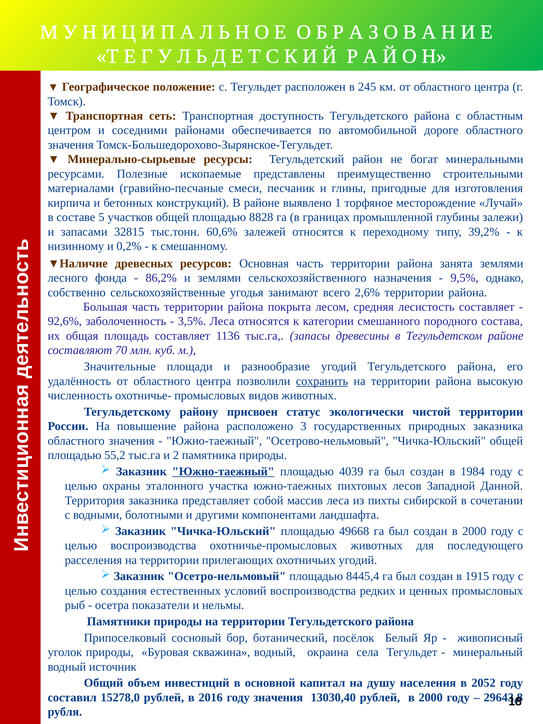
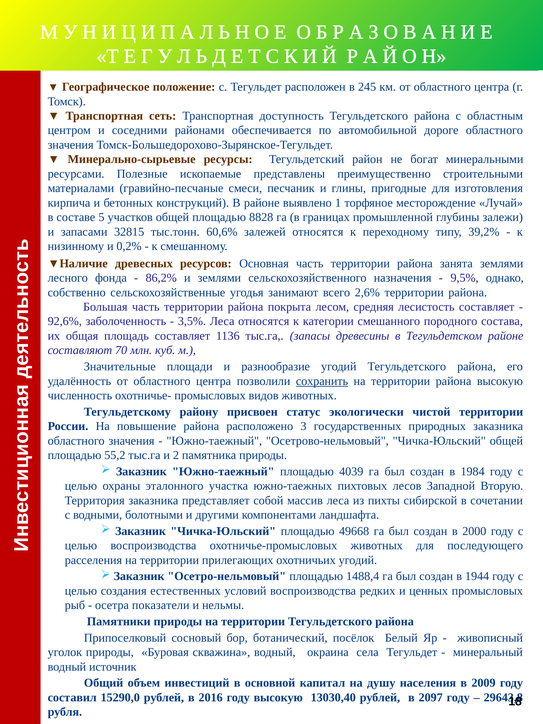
Южно-таежный underline: present -> none (223, 471)
Данной: Данной -> Вторую (502, 486)
8445,4: 8445,4 -> 1488,4 (363, 576)
1915: 1915 -> 1944 (477, 576)
2052: 2052 -> 2009 (483, 683)
15278,0: 15278,0 -> 15290,0 (120, 697)
году значения: значения -> высокую (278, 697)
рублей в 2000: 2000 -> 2097 (431, 697)
